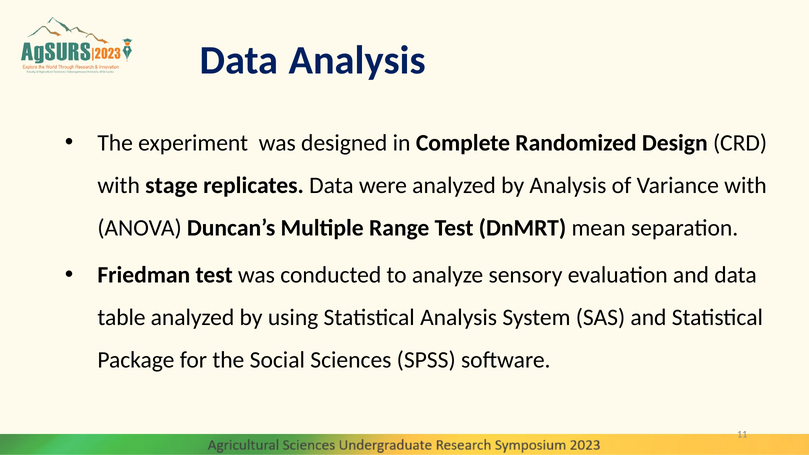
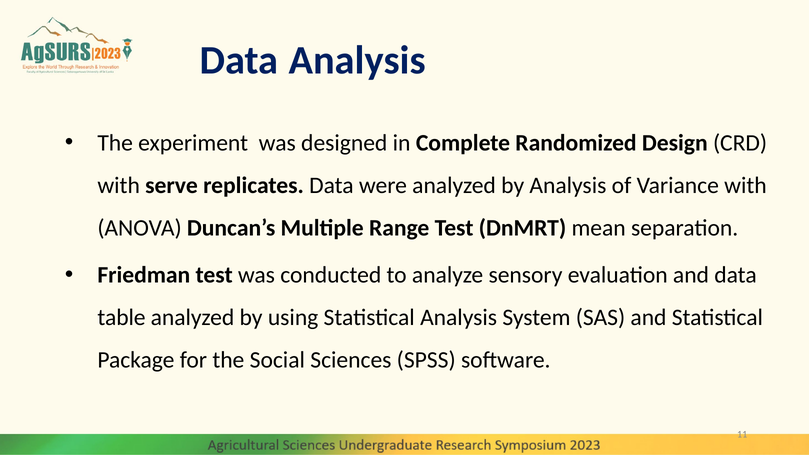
stage: stage -> serve (172, 185)
